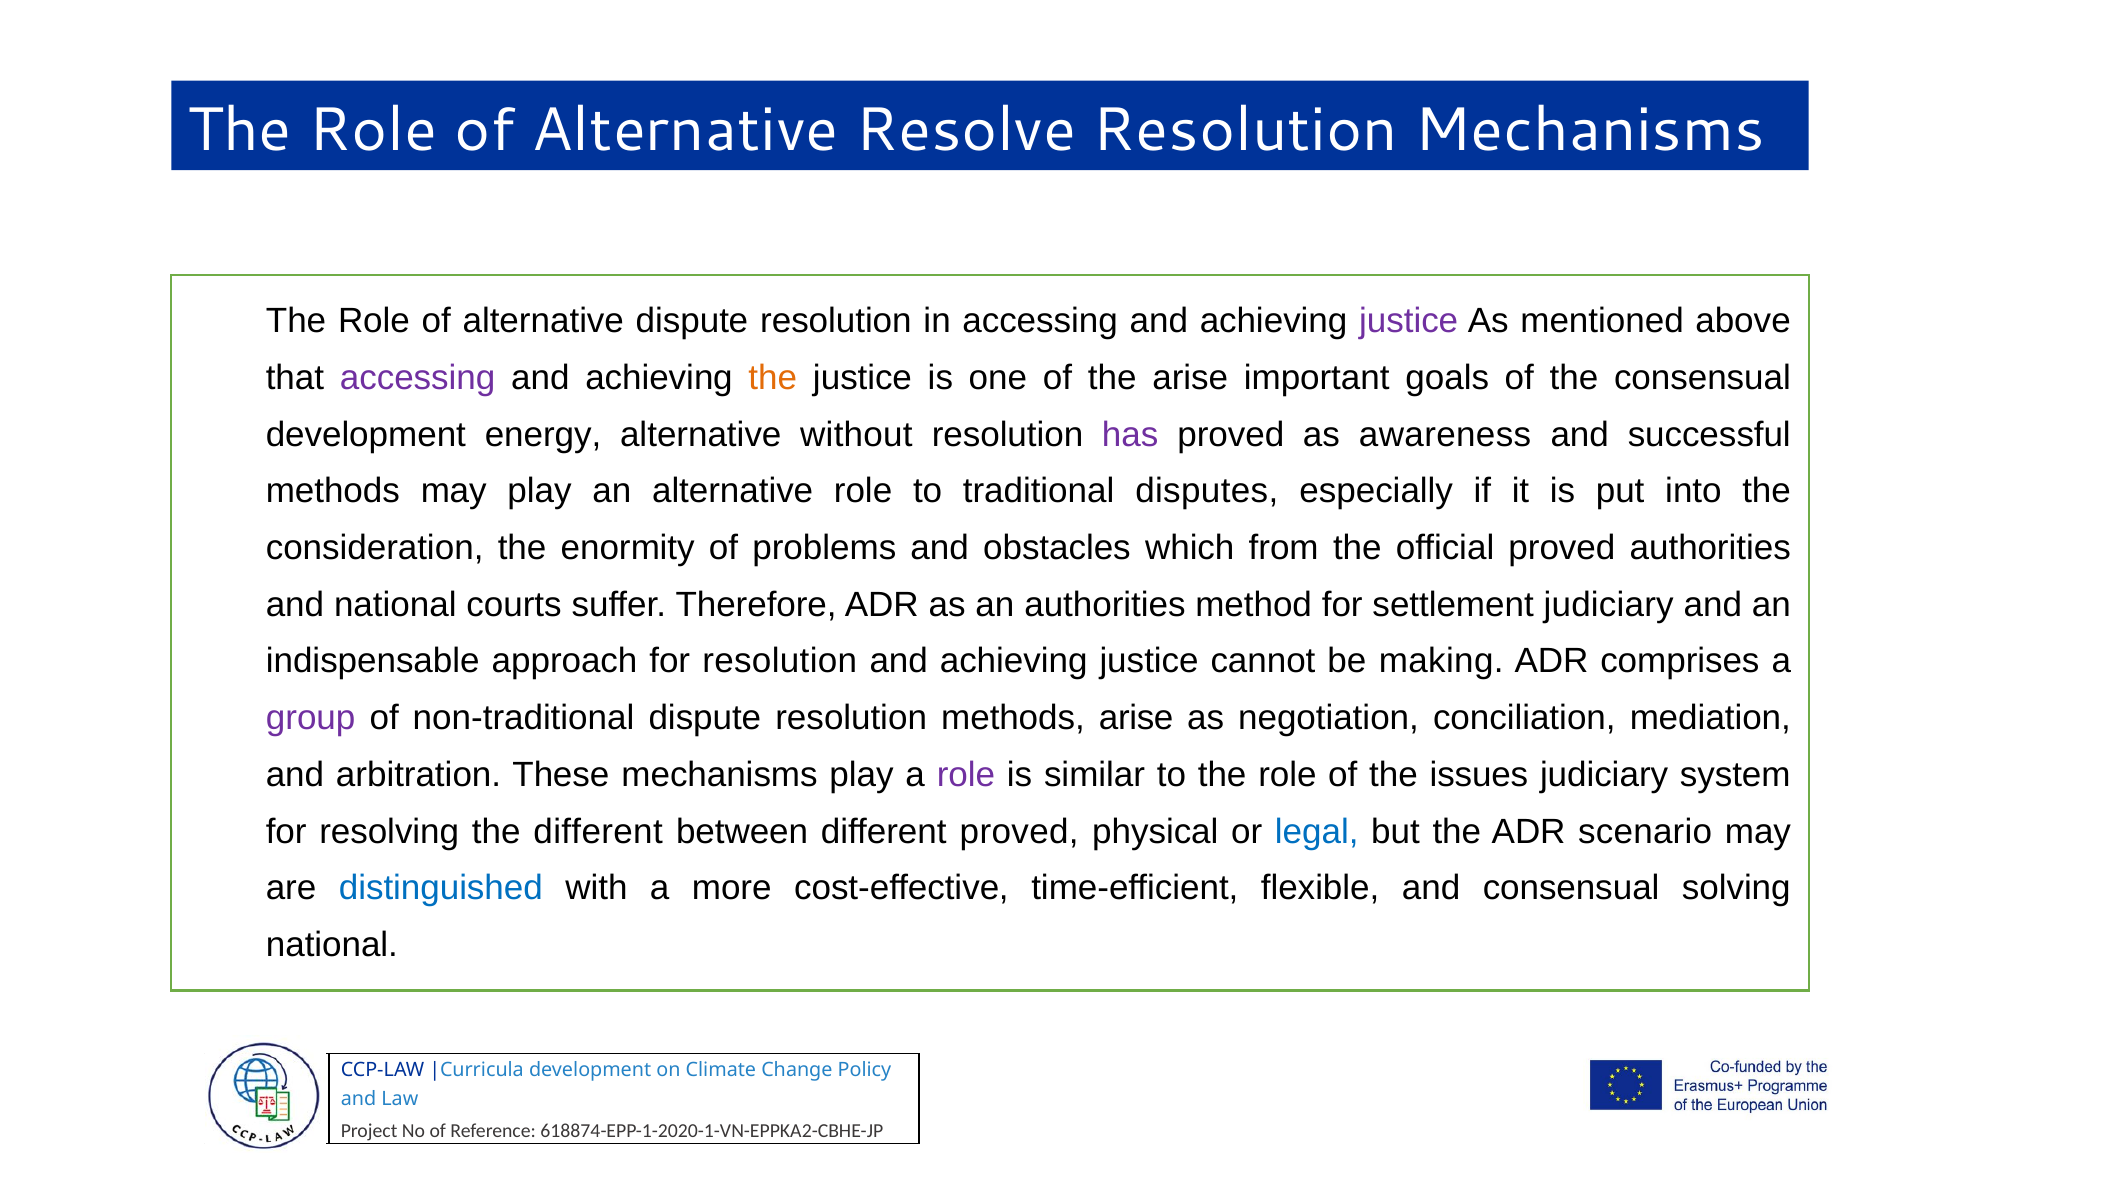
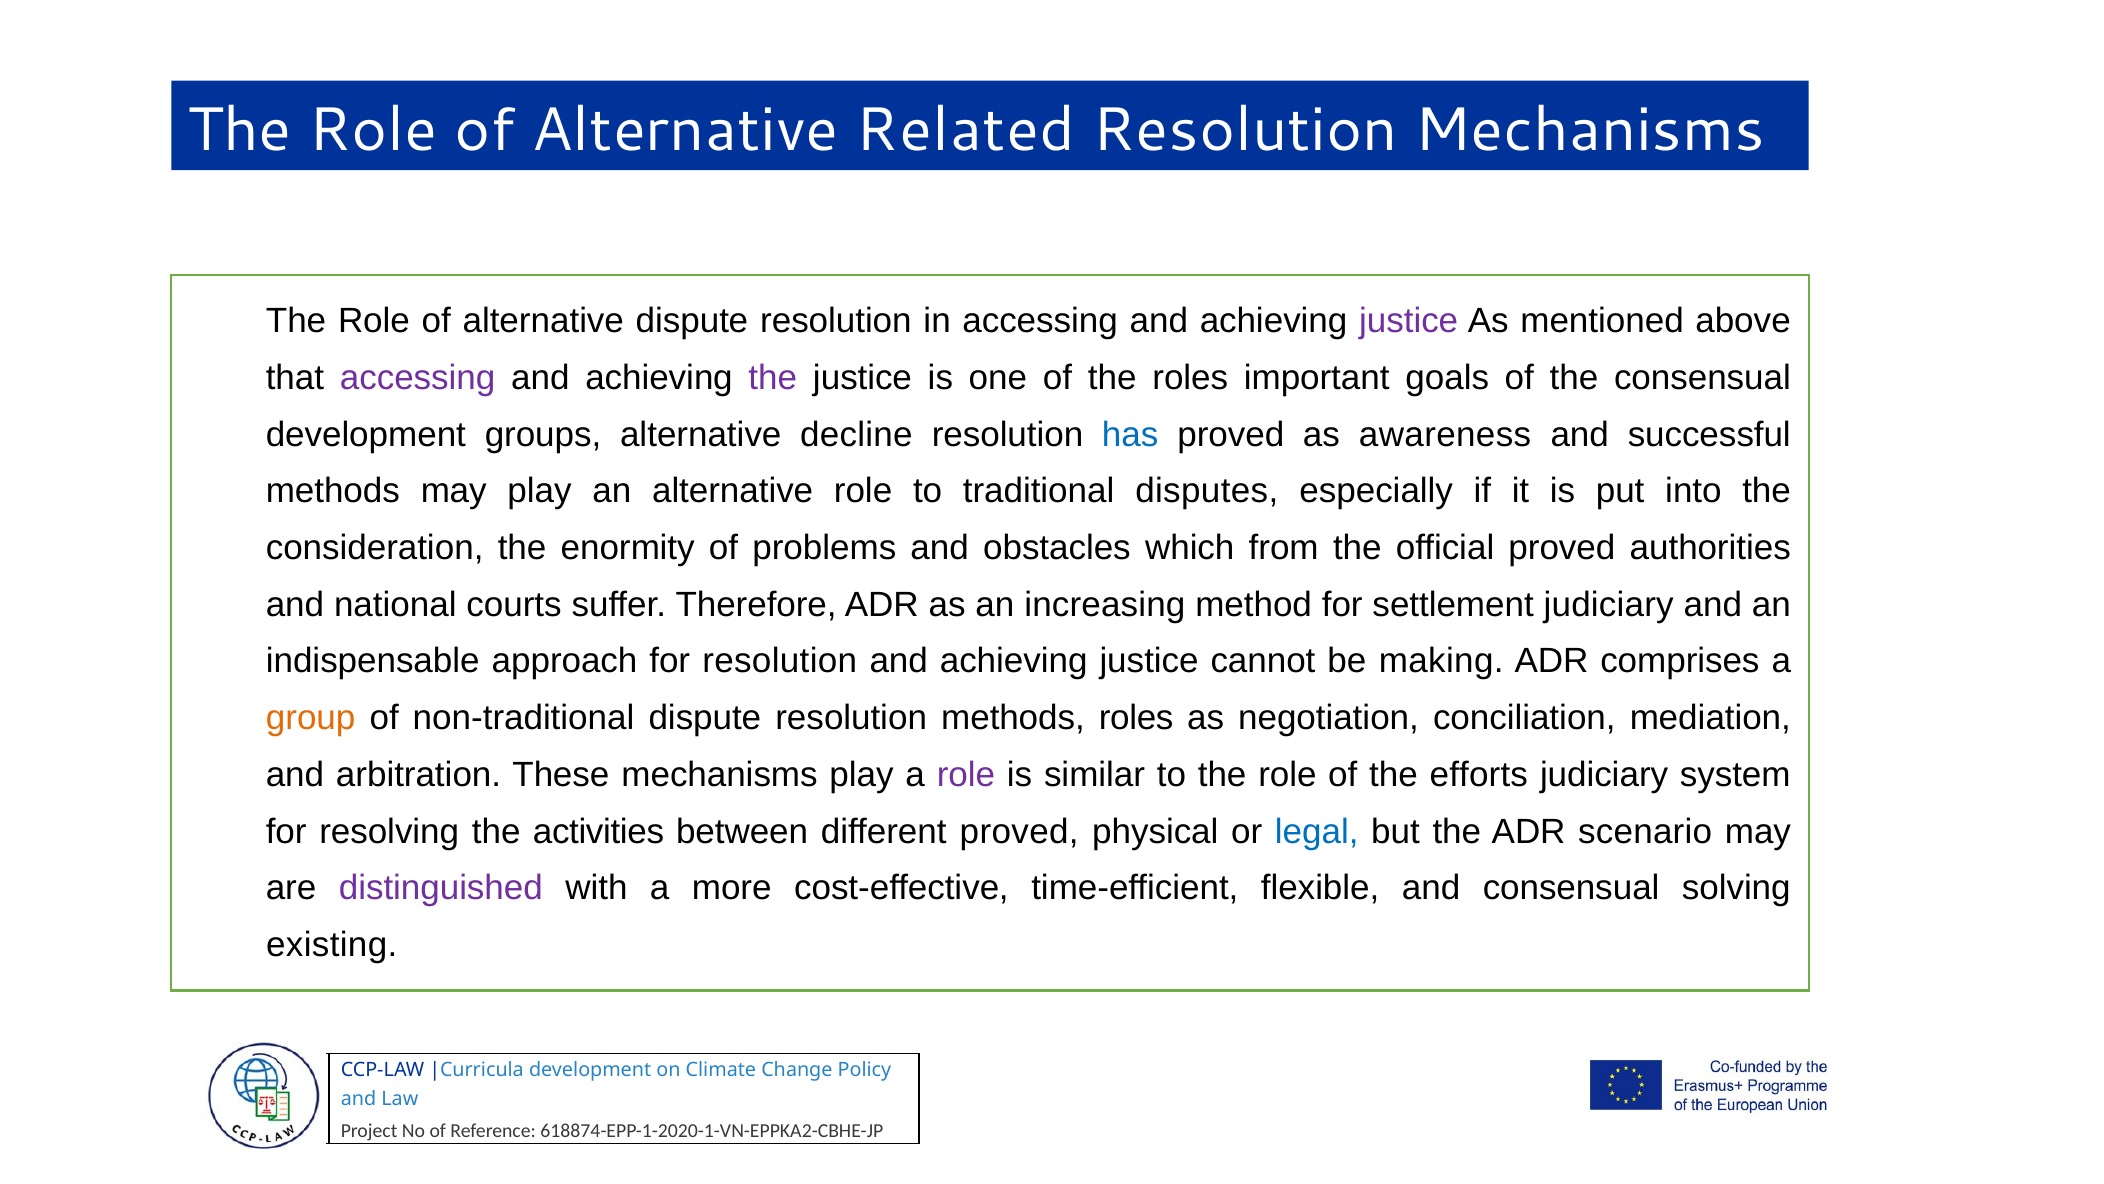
Resolve: Resolve -> Related (965, 130)
the colour: orange -> purple (773, 378)
the arise: arise -> roles (1190, 378)
energy: energy -> groups (543, 434)
without: without -> decline (856, 434)
has colour: purple -> blue (1130, 434)
an authorities: authorities -> increasing (1105, 604)
group colour: purple -> orange (311, 718)
methods arise: arise -> roles (1136, 718)
issues: issues -> efforts (1479, 775)
the different: different -> activities (598, 831)
distinguished colour: blue -> purple (441, 888)
national: national -> existing (332, 945)
